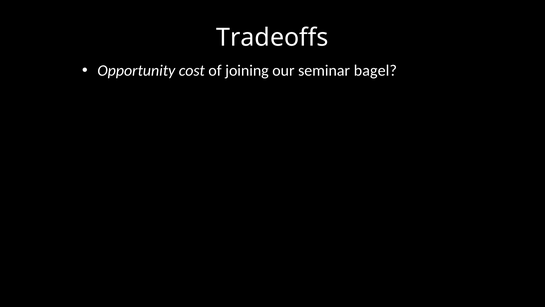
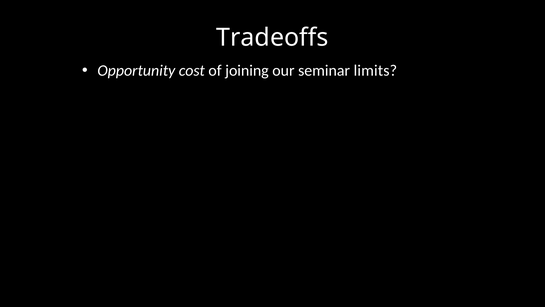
bagel: bagel -> limits (375, 71)
